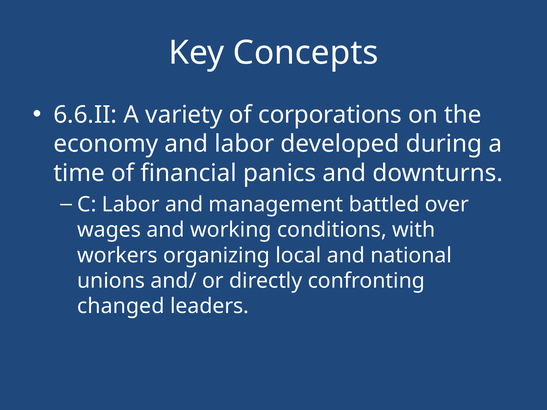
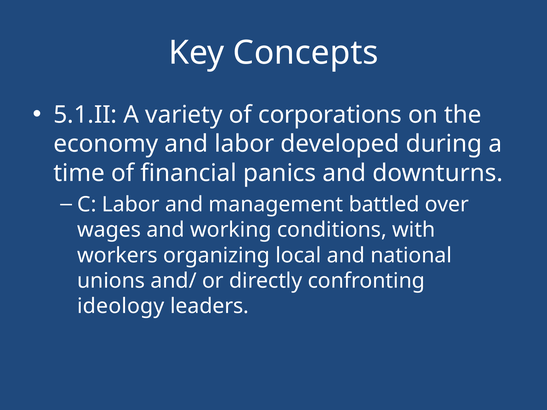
6.6.II: 6.6.II -> 5.1.II (85, 115)
changed: changed -> ideology (121, 306)
